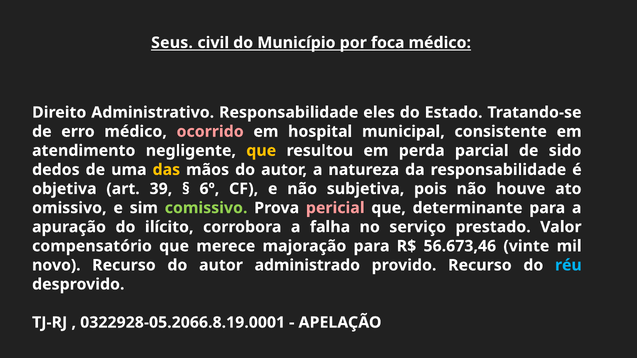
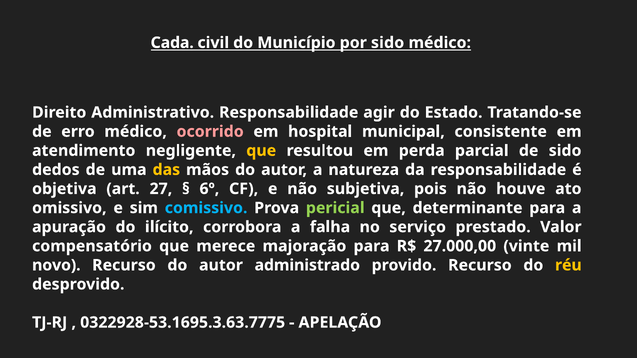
Seus: Seus -> Cada (172, 43)
por foca: foca -> sido (388, 43)
eles: eles -> agir (379, 113)
39: 39 -> 27 (161, 189)
comissivo colour: light green -> light blue (206, 208)
pericial colour: pink -> light green (335, 208)
56.673,46: 56.673,46 -> 27.000,00 (460, 246)
réu colour: light blue -> yellow (568, 265)
0322928-05.2066.8.19.0001: 0322928-05.2066.8.19.0001 -> 0322928-53.1695.3.63.7775 (183, 323)
